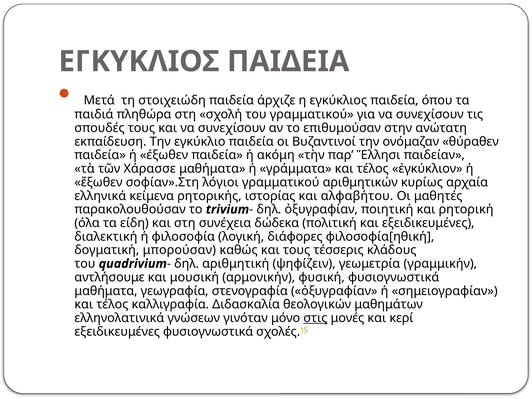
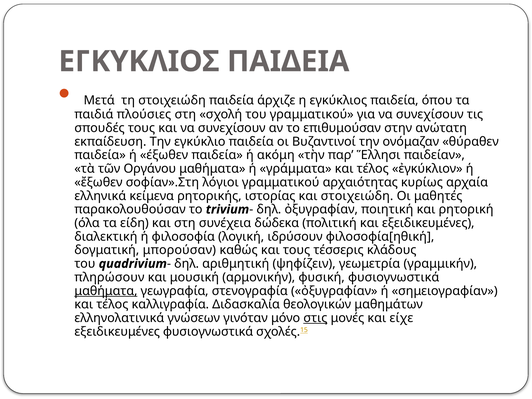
πληθώρα: πληθώρα -> πλούσιες (144, 114)
Χάρασσε: Χάρασσε -> Οργάνου (150, 169)
αριθμητικών: αριθμητικών -> αρχαιότητας (360, 182)
και αλφαβήτου: αλφαβήτου -> στοιχειώδη (357, 196)
διάφορες: διάφορες -> ιδρύσουν (295, 237)
αντλήσουμε: αντλήσουμε -> πληρώσουν (109, 277)
μαθήματα underline: none -> present (106, 291)
κερί: κερί -> είχε (401, 318)
